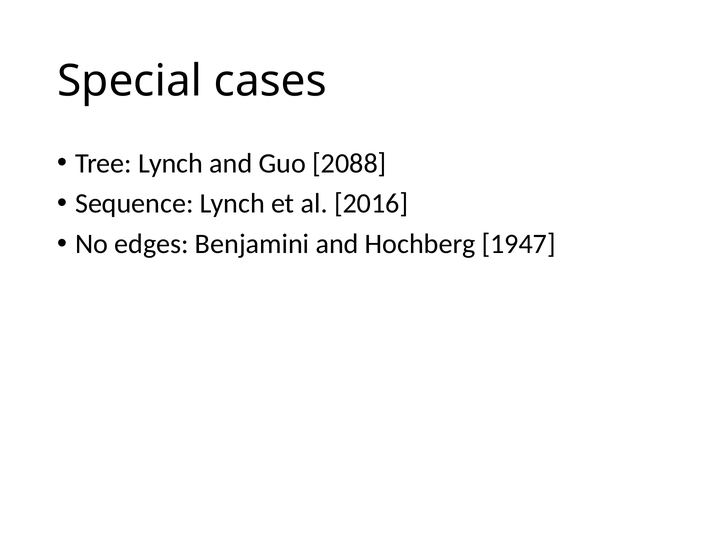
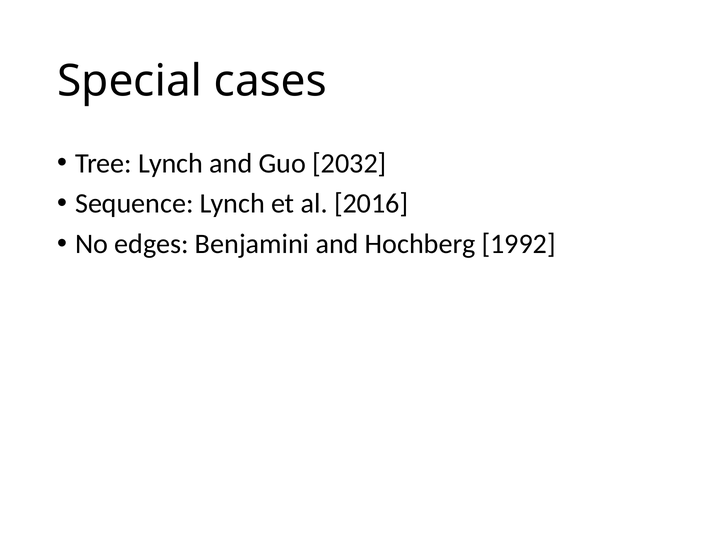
2088: 2088 -> 2032 (349, 163)
1947: 1947 -> 1992 (519, 244)
